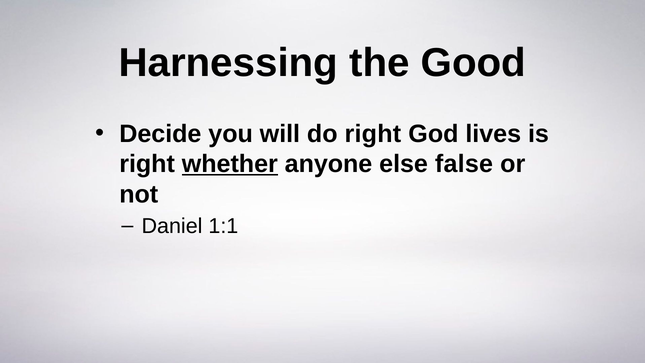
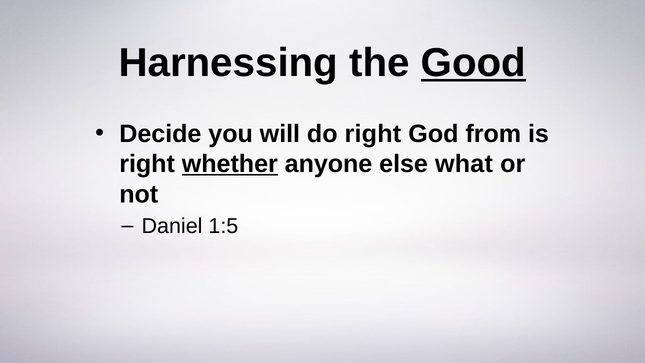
Good underline: none -> present (473, 63)
lives: lives -> from (493, 134)
false: false -> what (464, 164)
1:1: 1:1 -> 1:5 (223, 226)
